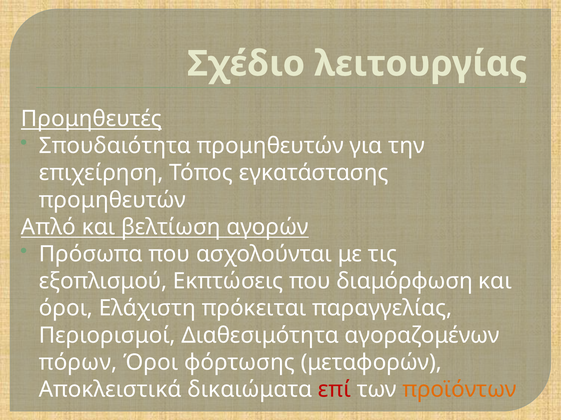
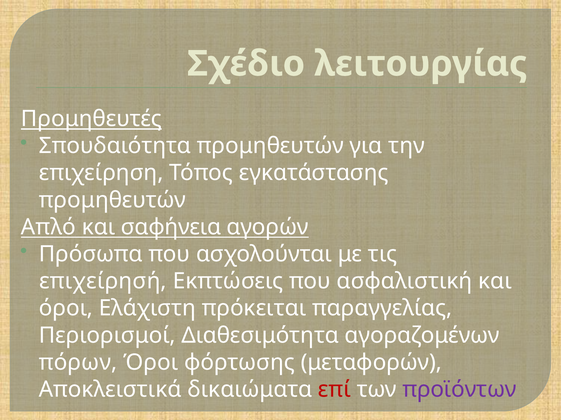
βελτίωση: βελτίωση -> σαφήνεια (171, 227)
εξοπλισμού: εξοπλισμού -> επιχείρησή (103, 282)
διαμόρφωση: διαμόρφωση -> ασφαλιστική (405, 282)
προϊόντων colour: orange -> purple (460, 390)
